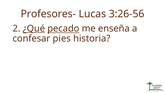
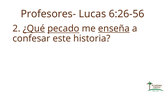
3:26-56: 3:26-56 -> 6:26-56 (127, 14)
enseña underline: none -> present (114, 28)
pies: pies -> este (62, 38)
